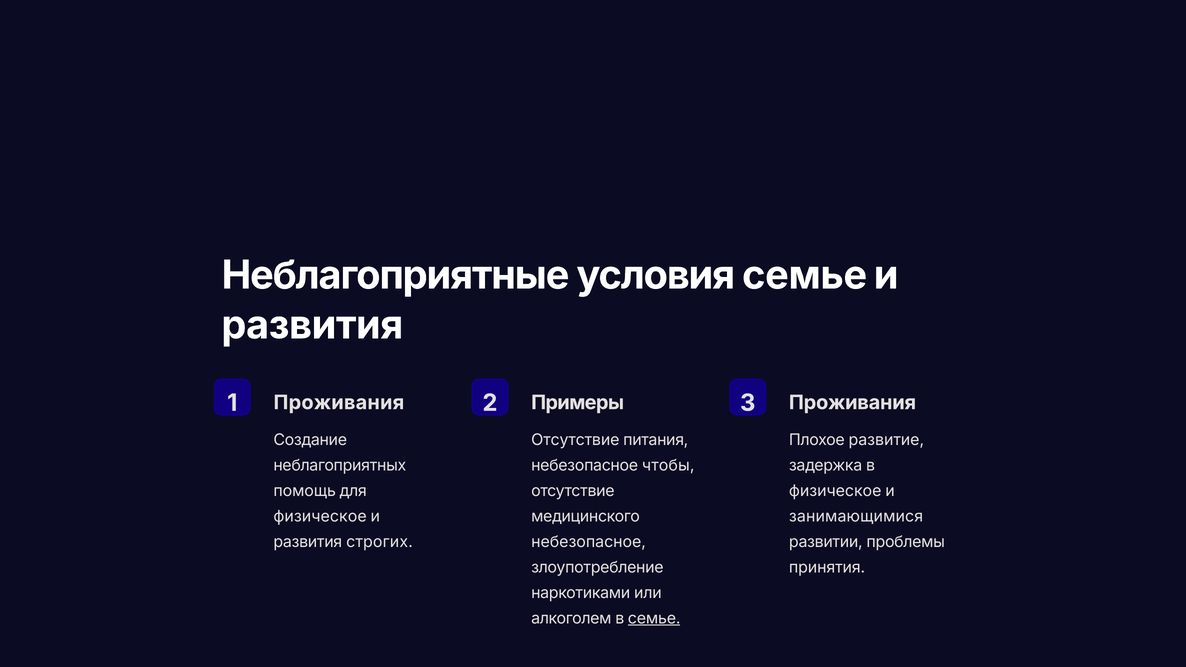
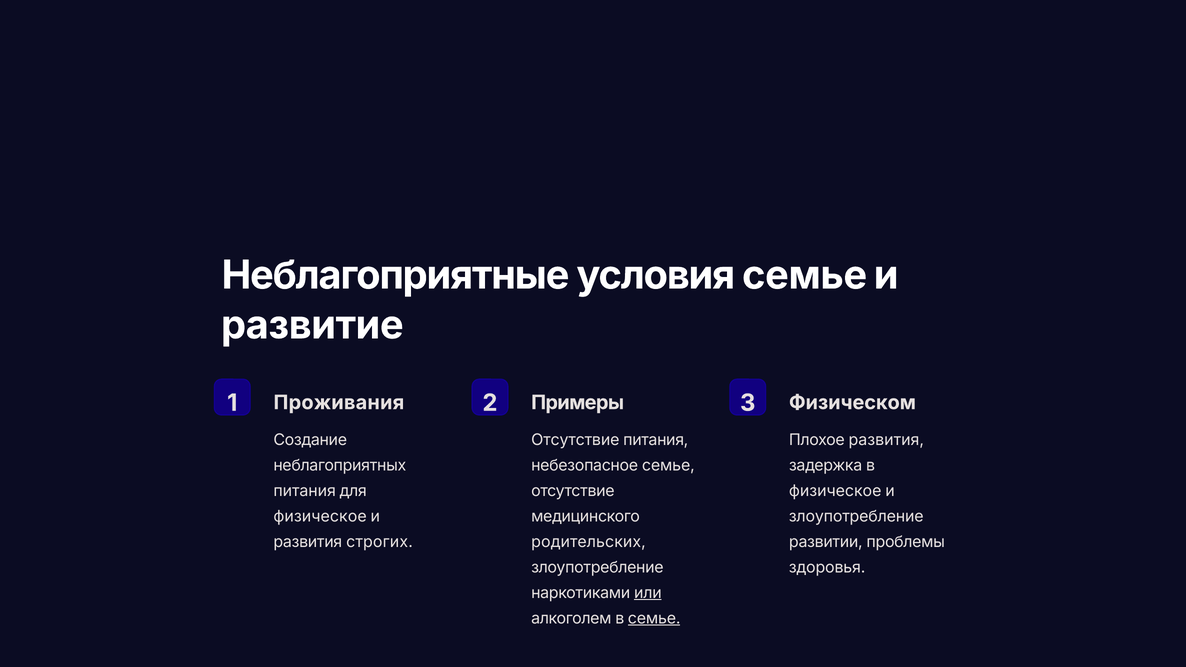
развития: развития -> развитие (312, 325)
3 Проживания: Проживания -> Физическом (852, 403)
Плохое развитие: развитие -> развития (886, 440)
небезопасное чтобы: чтобы -> семье (668, 465)
помощь: помощь -> питания (305, 491)
занимающимися: занимающимися -> злоупотребление (856, 516)
небезопасное: небезопасное -> родительских (589, 542)
принятия: принятия -> здоровья (827, 567)
или underline: none -> present (648, 593)
